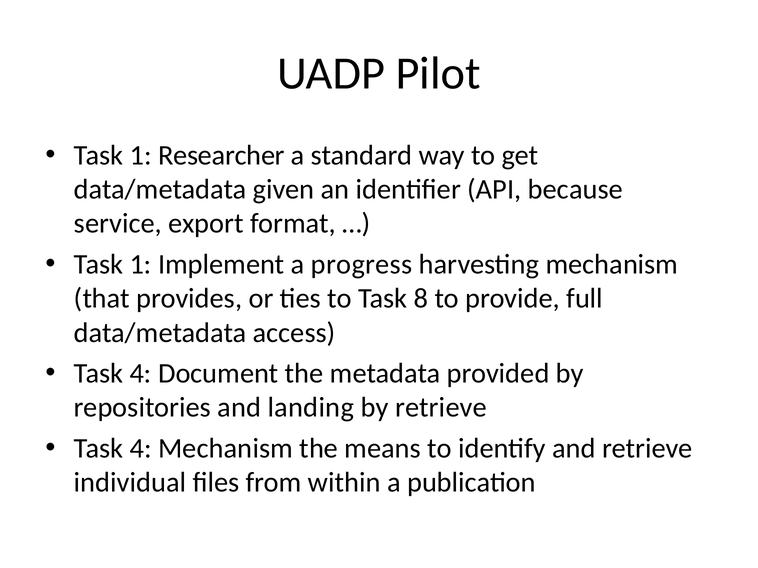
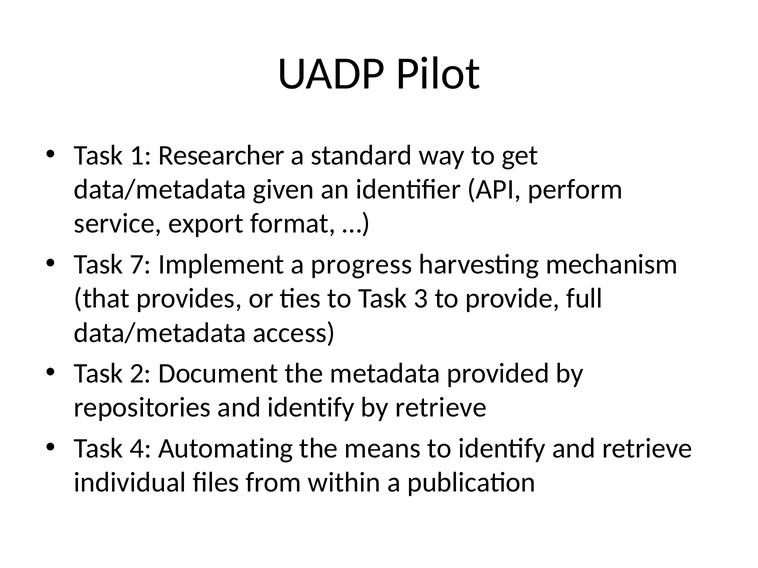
because: because -> perform (575, 190)
1: 1 -> 7 (141, 265)
8: 8 -> 3 (421, 299)
4: 4 -> 2 (141, 374)
and landing: landing -> identify (311, 408)
4 Mechanism: Mechanism -> Automating (226, 449)
